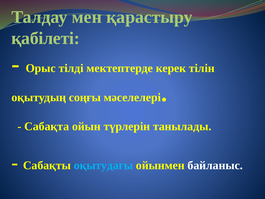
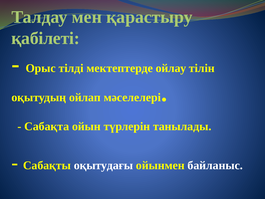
керек: керек -> ойлау (171, 68)
соңғы: соңғы -> ойлап (85, 97)
оқытудағы colour: light blue -> white (103, 165)
